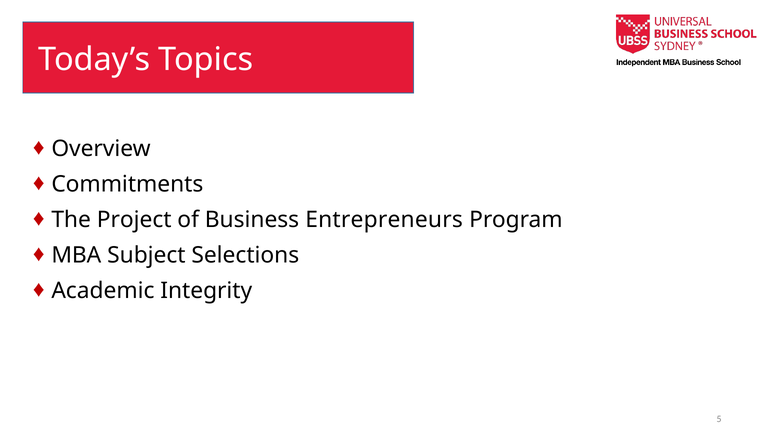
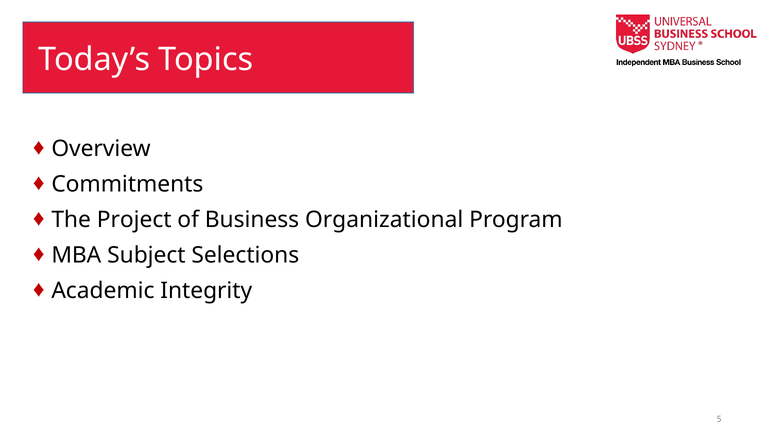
Entrepreneurs: Entrepreneurs -> Organizational (384, 220)
